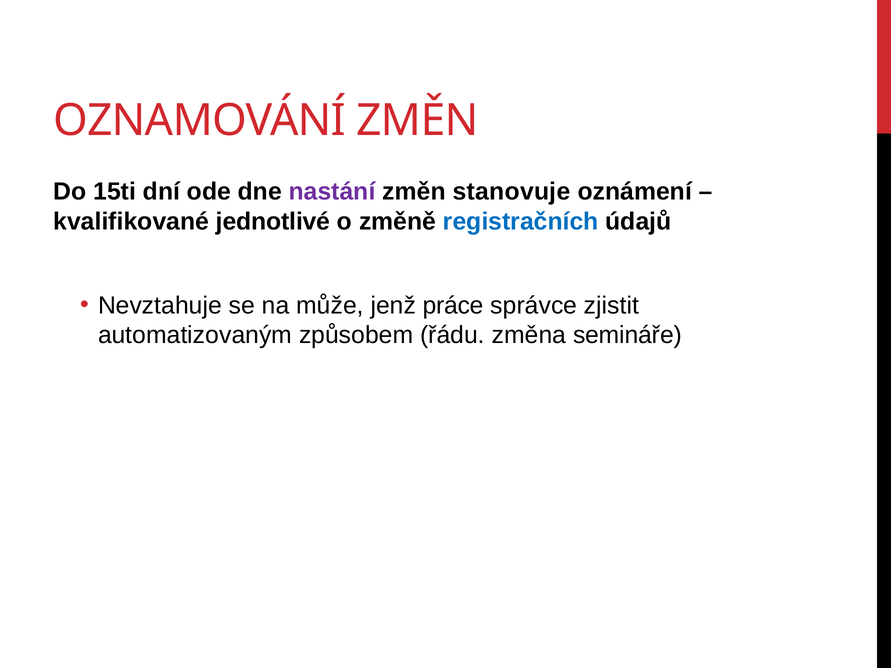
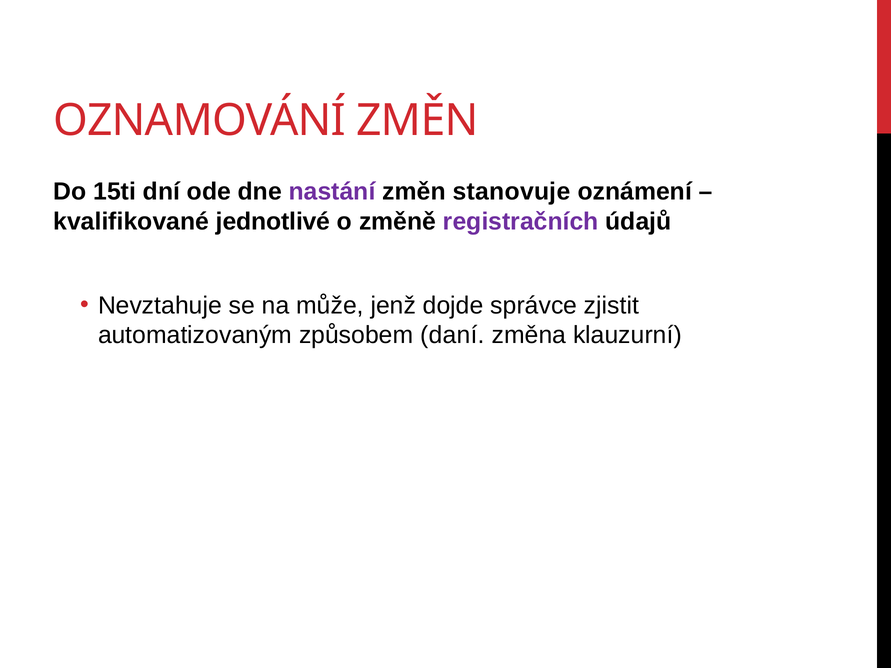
registračních colour: blue -> purple (521, 222)
práce: práce -> dojde (453, 306)
řádu: řádu -> daní (452, 335)
semináře: semináře -> klauzurní (627, 335)
